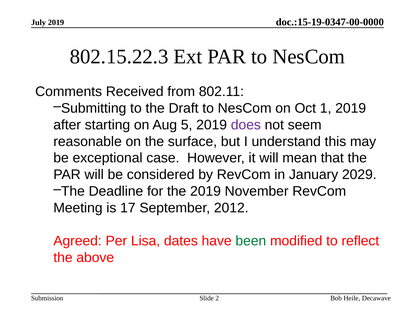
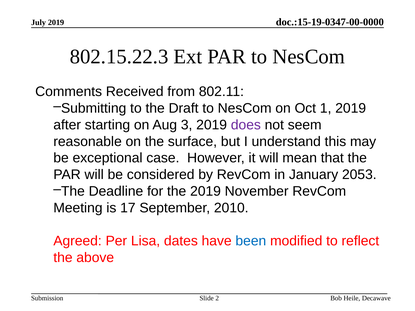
5: 5 -> 3 (187, 125)
2029: 2029 -> 2053 (359, 175)
2012: 2012 -> 2010 (231, 208)
been colour: green -> blue (251, 241)
